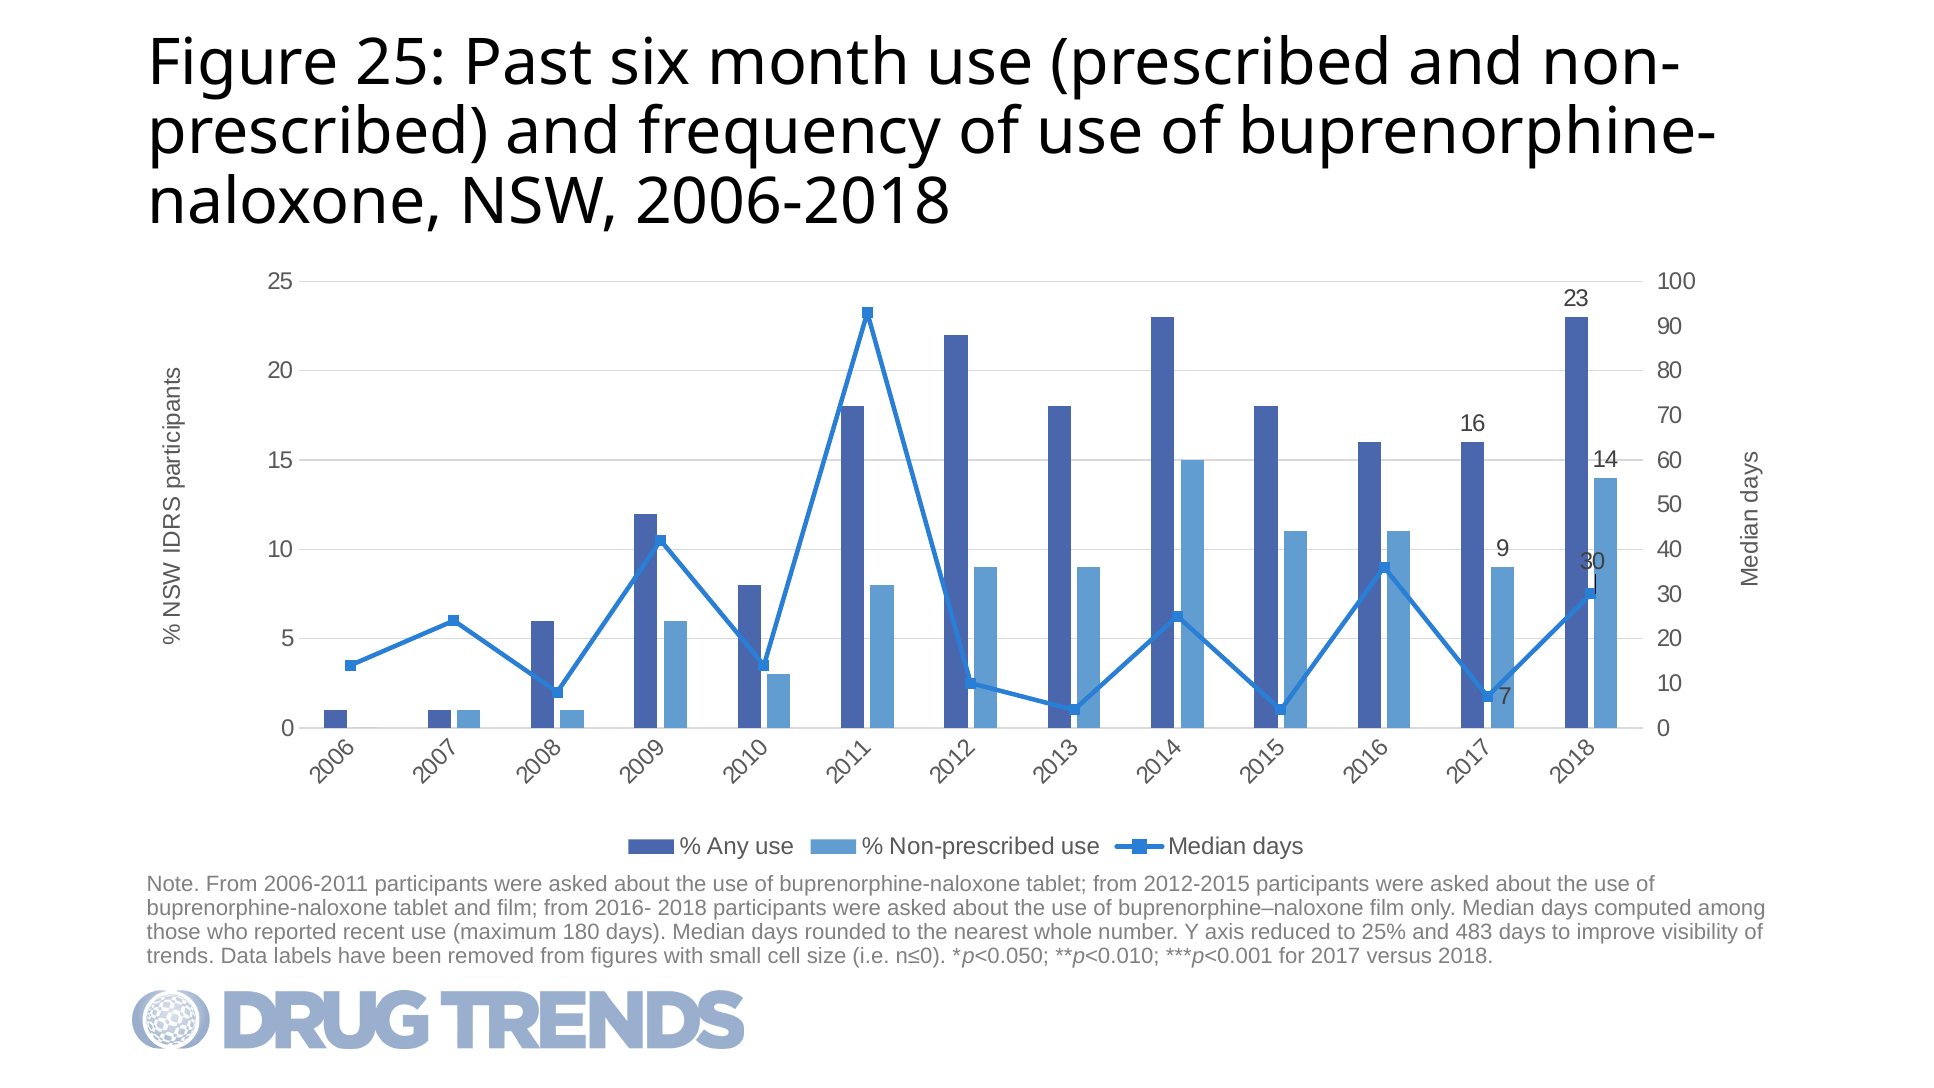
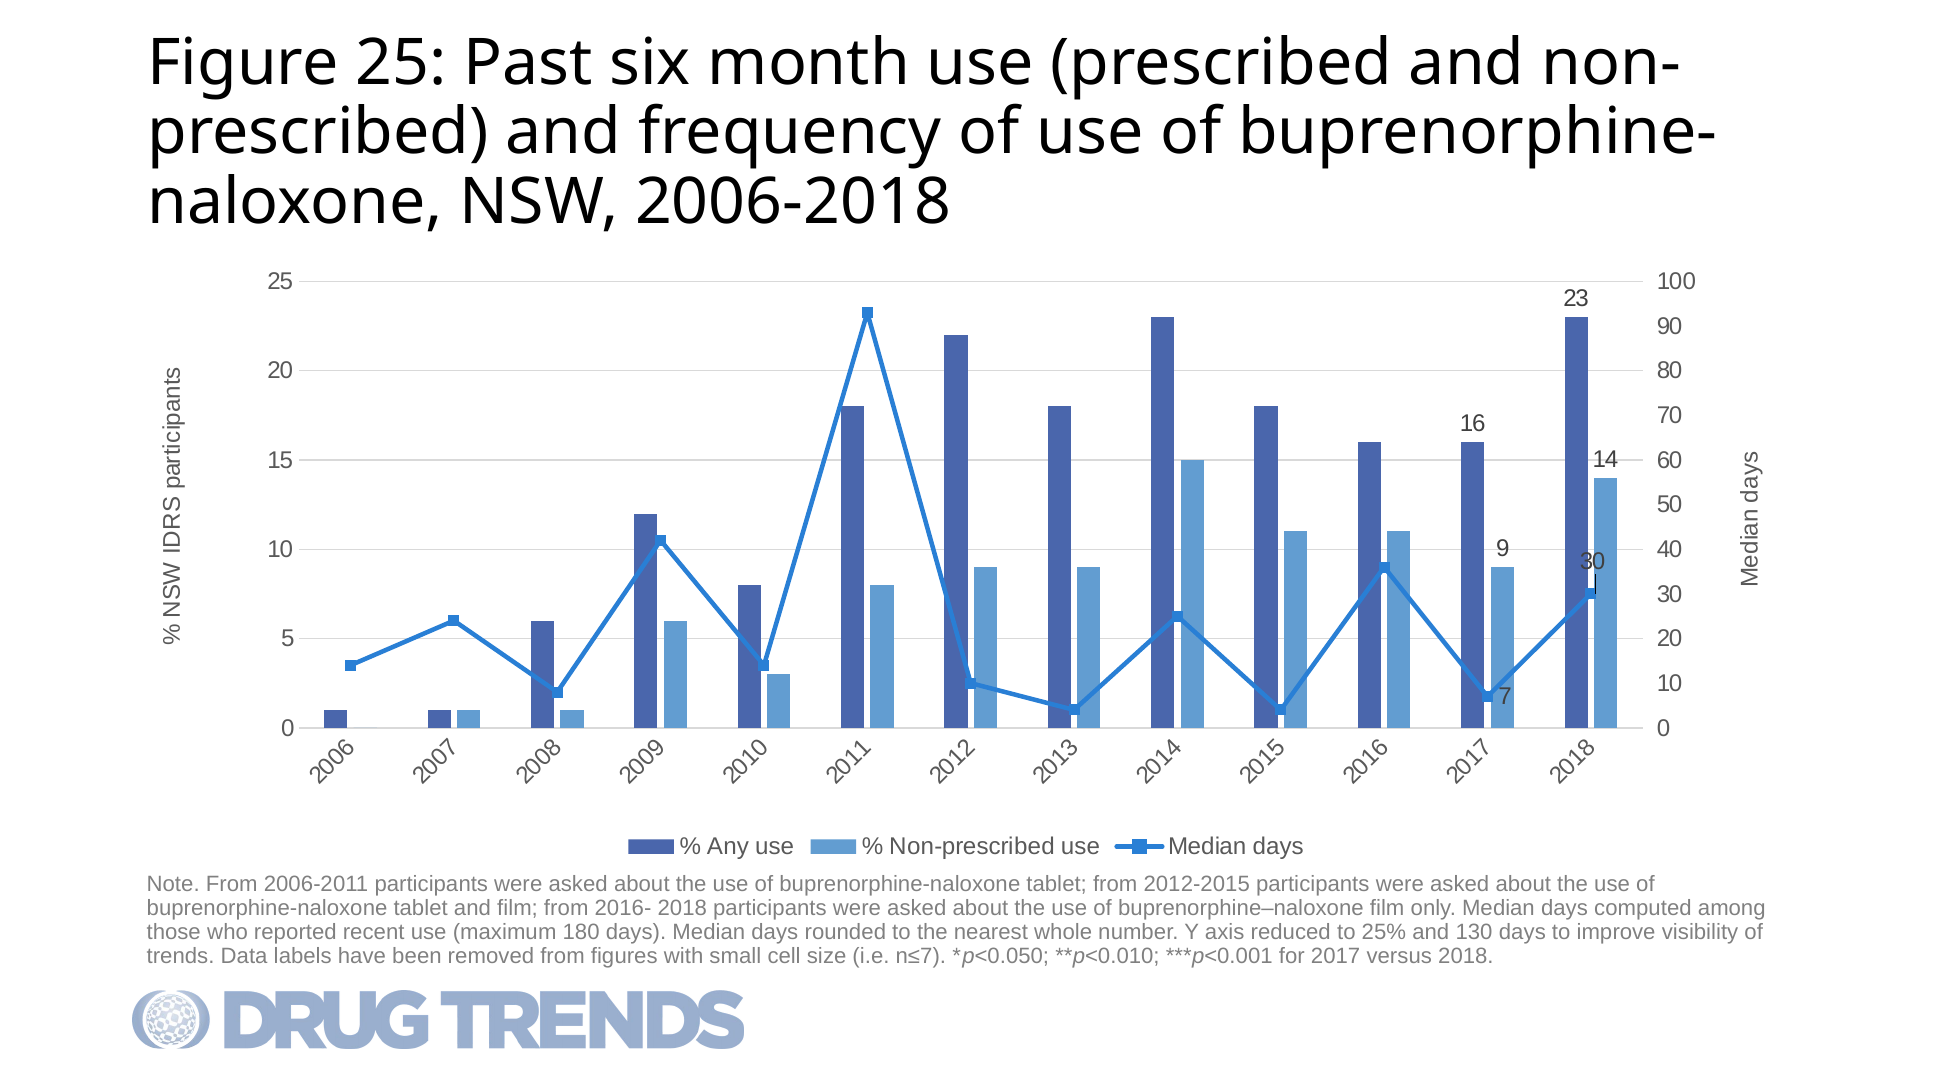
483: 483 -> 130 (1474, 932)
n≤0: n≤0 -> n≤7 (921, 956)
